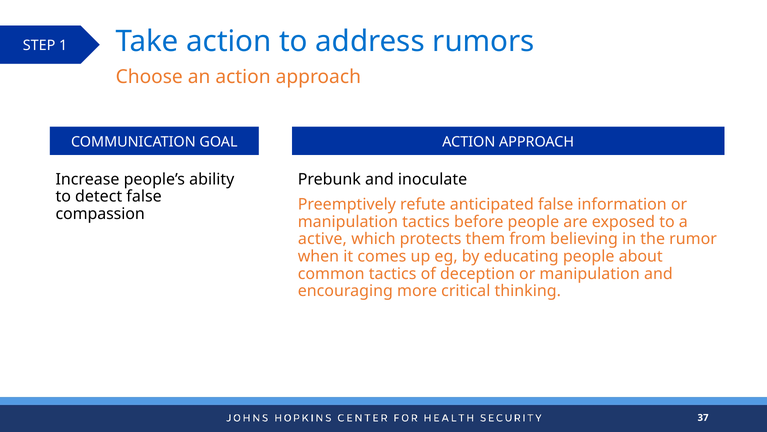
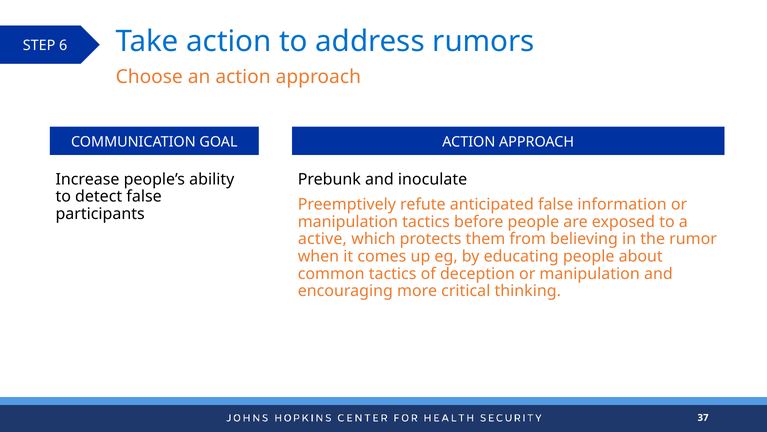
1: 1 -> 6 (63, 46)
compassion: compassion -> participants (100, 214)
